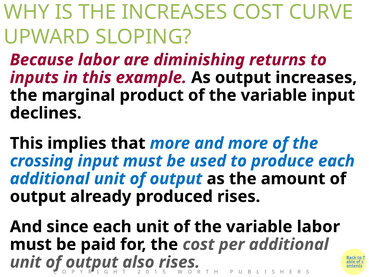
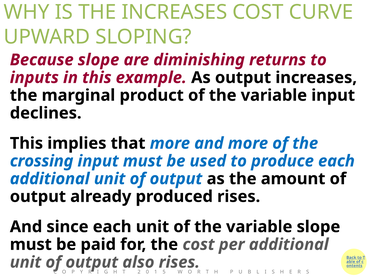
Because labor: labor -> slope (99, 60)
variable labor: labor -> slope (318, 227)
